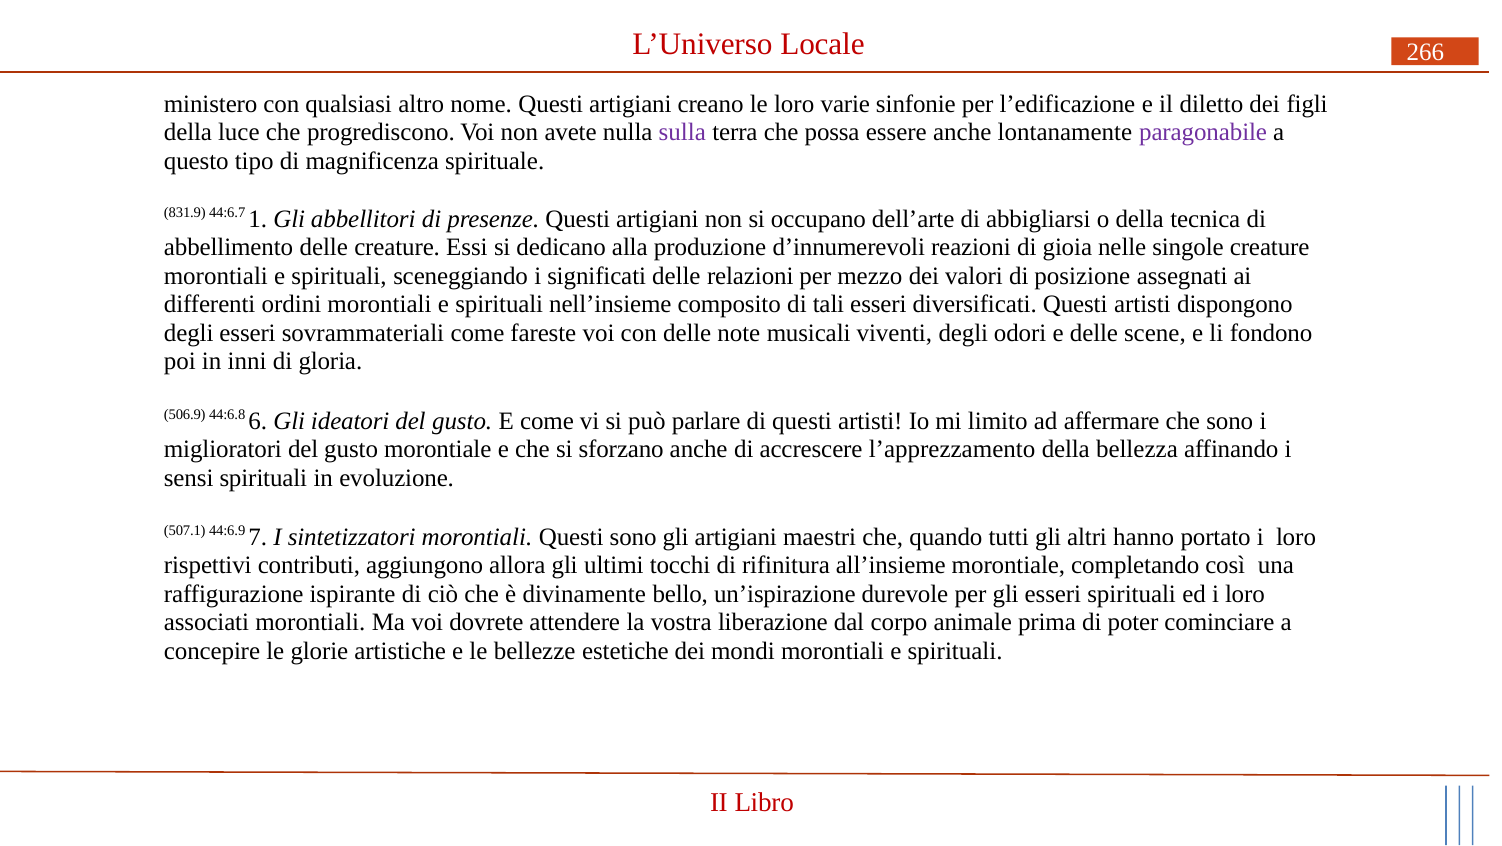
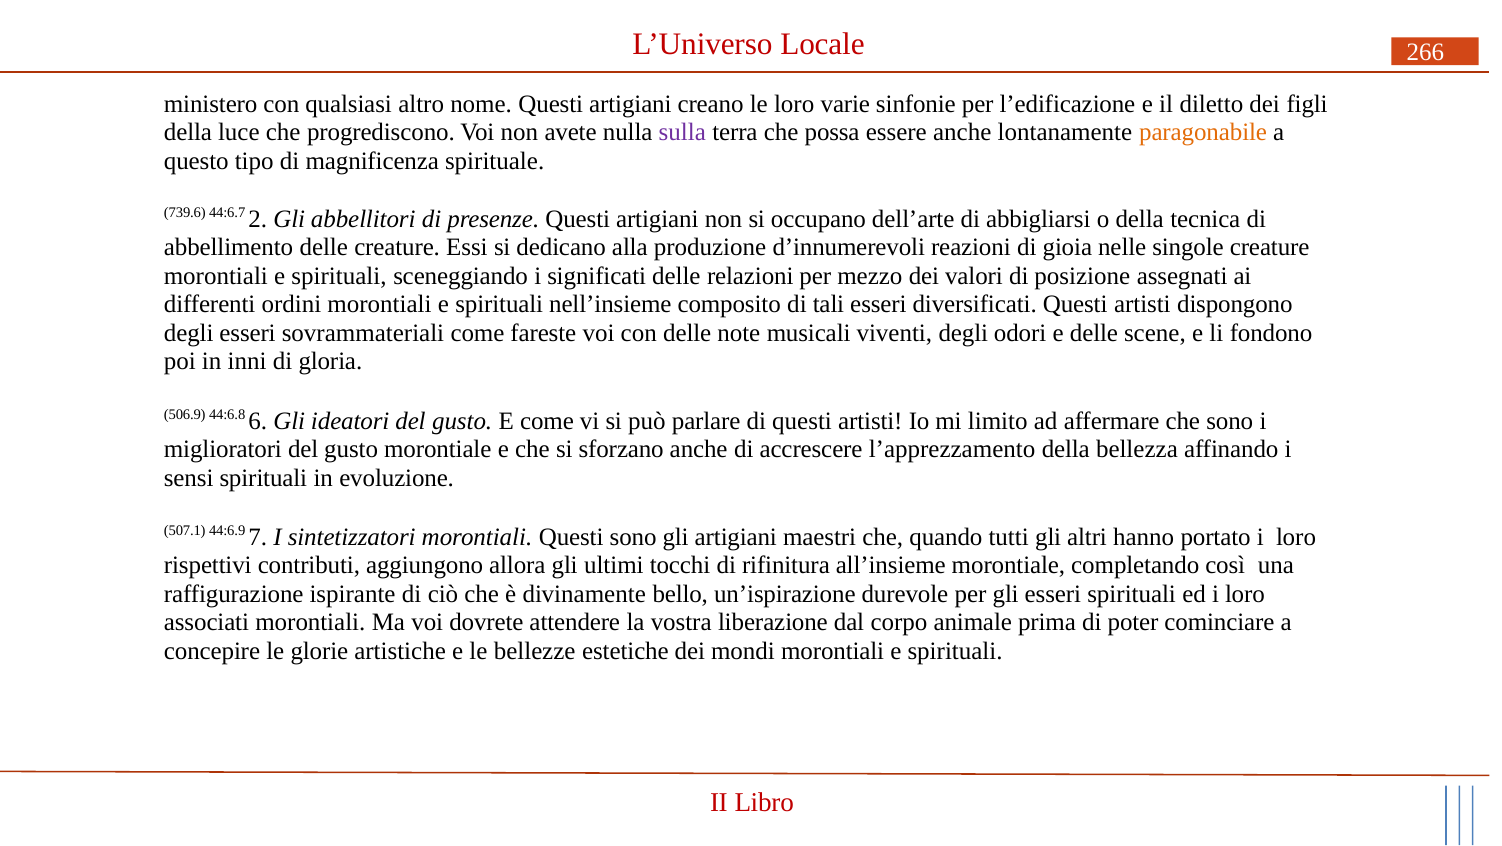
paragonabile colour: purple -> orange (1203, 133)
831.9: 831.9 -> 739.6 (185, 213)
1: 1 -> 2 (258, 219)
